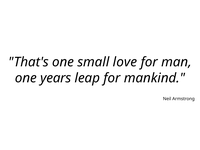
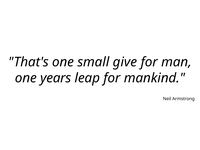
love: love -> give (125, 62)
